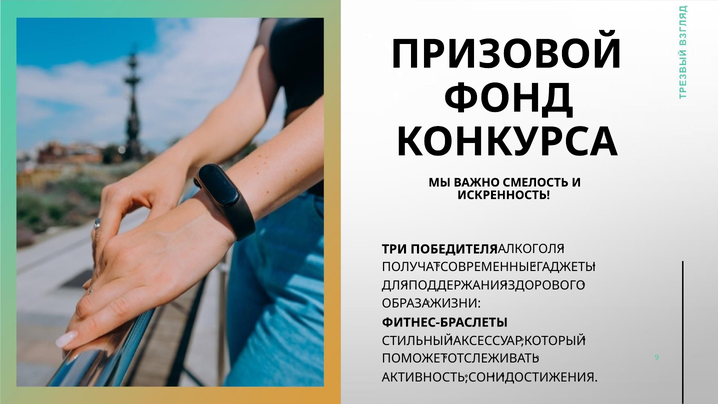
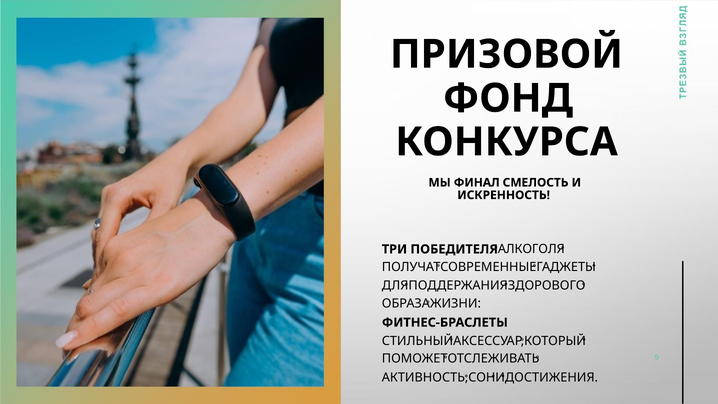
ВАЖНО: ВАЖНО -> ФИНАЛ (477, 183)
